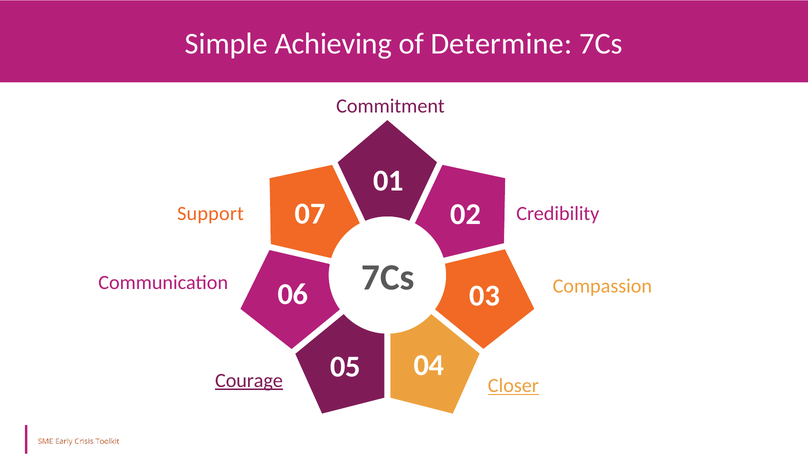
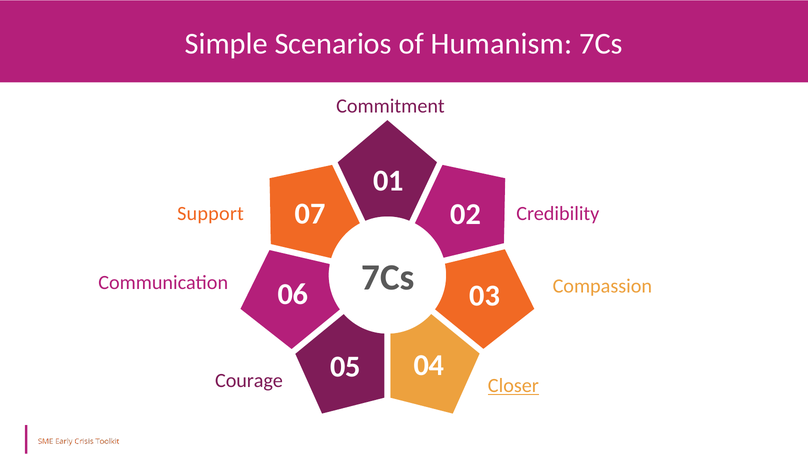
Achieving: Achieving -> Scenarios (333, 44)
Determine: Determine -> Humanism (501, 44)
Courage underline: present -> none (249, 381)
